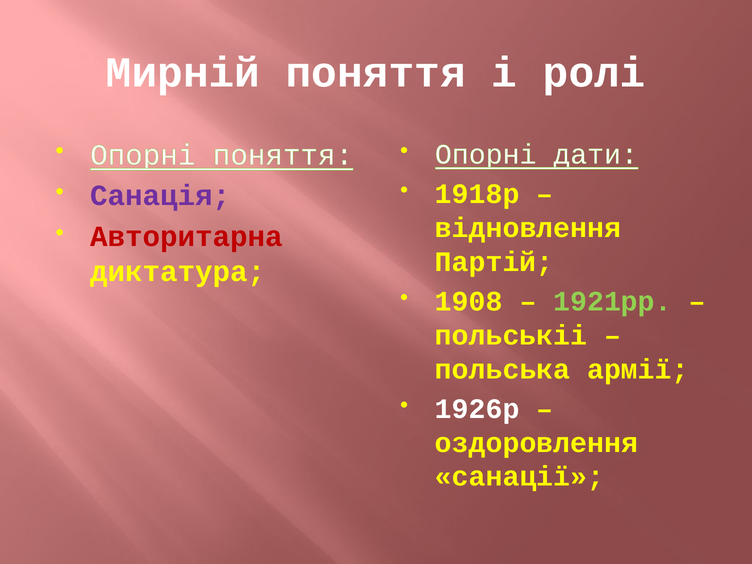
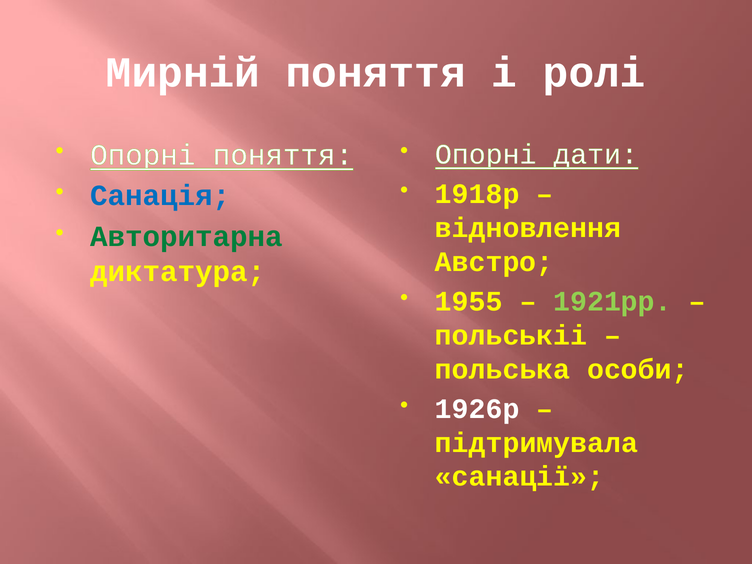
Санація colour: purple -> blue (160, 196)
Авторитарна colour: red -> green (187, 237)
Партій: Партій -> Австро (494, 262)
1908: 1908 -> 1955 (469, 301)
армії: армії -> особи (638, 369)
оздоровлення: оздоровлення -> підтримувала (536, 443)
